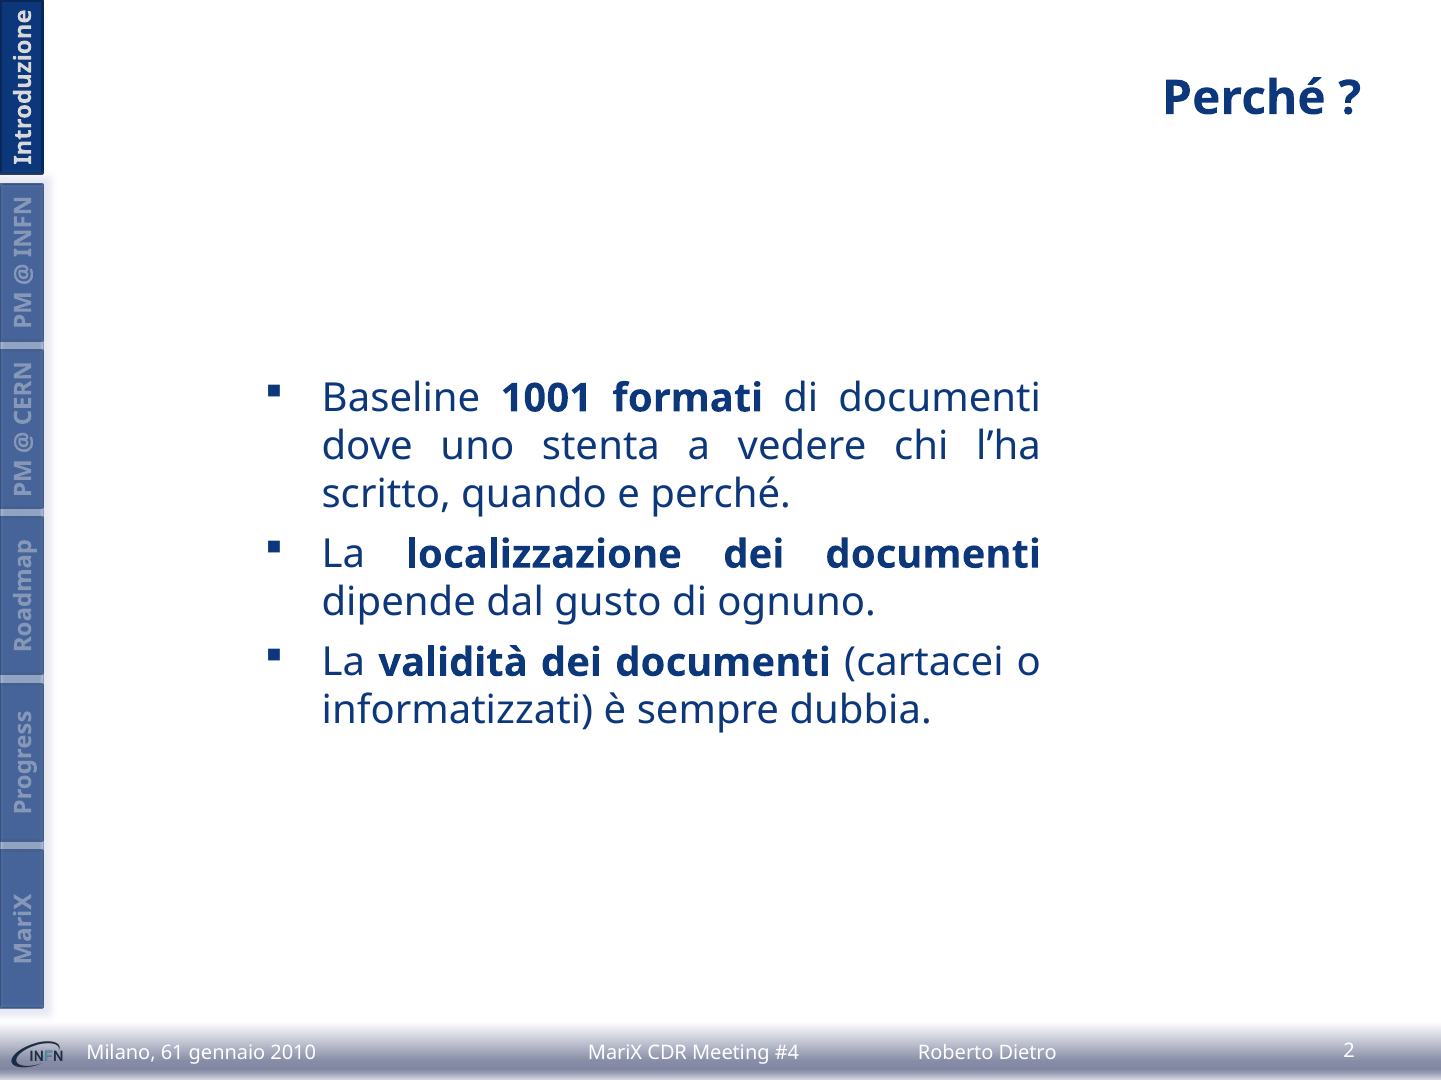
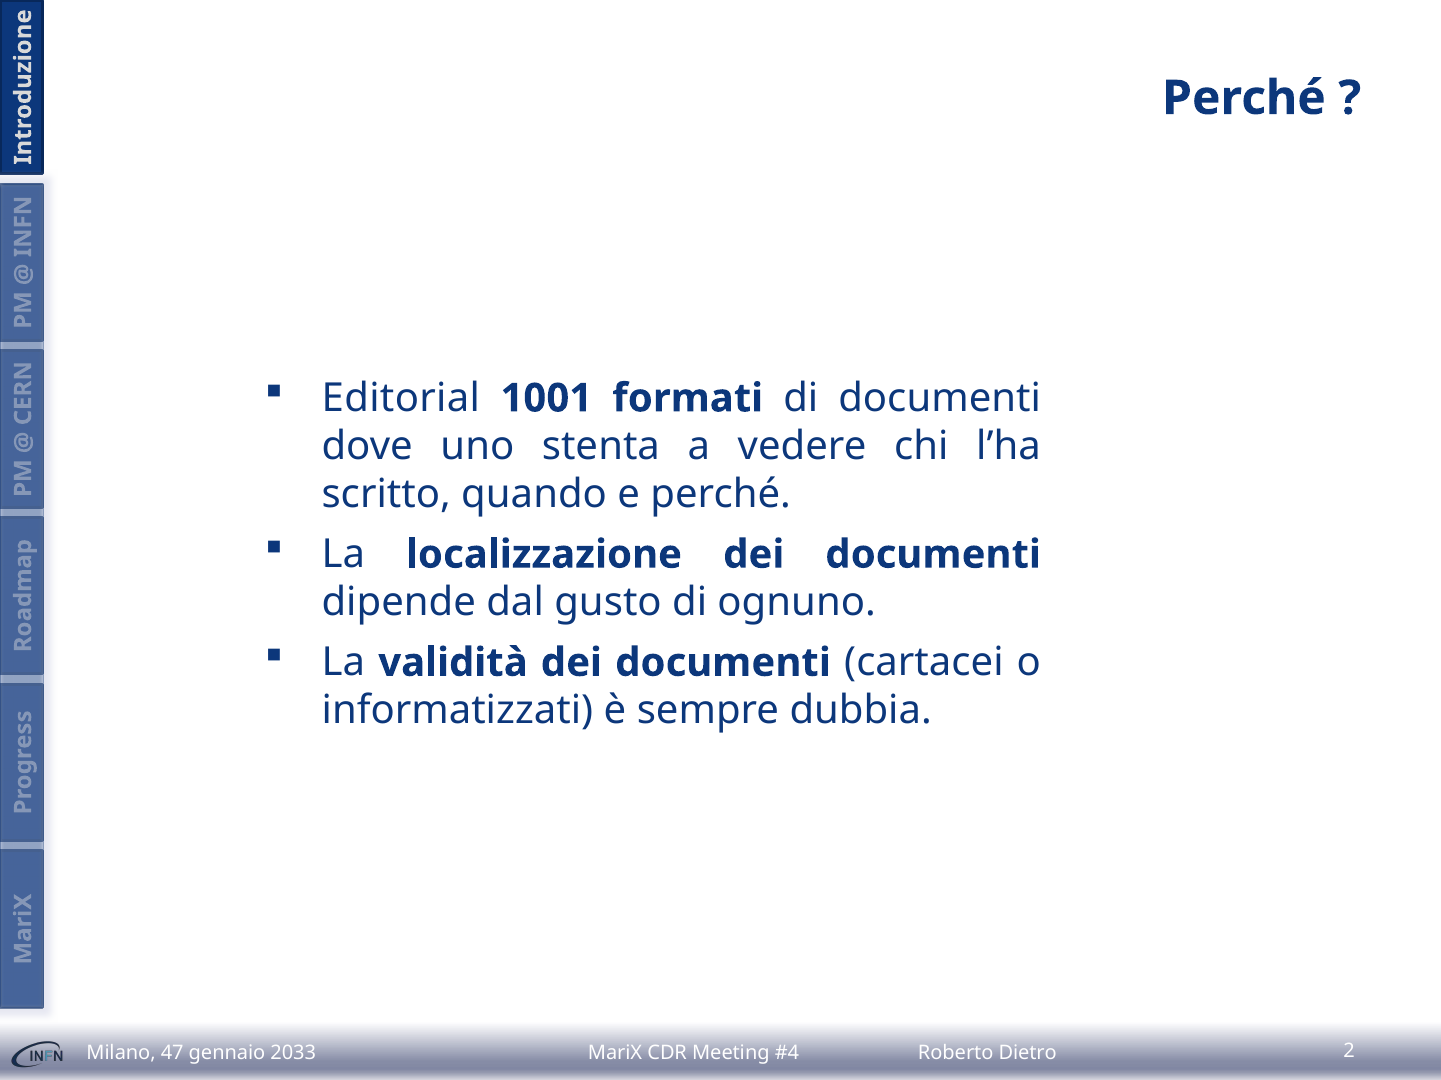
Baseline: Baseline -> Editorial (401, 399)
61: 61 -> 47 (172, 1053)
2010: 2010 -> 2033 (293, 1053)
